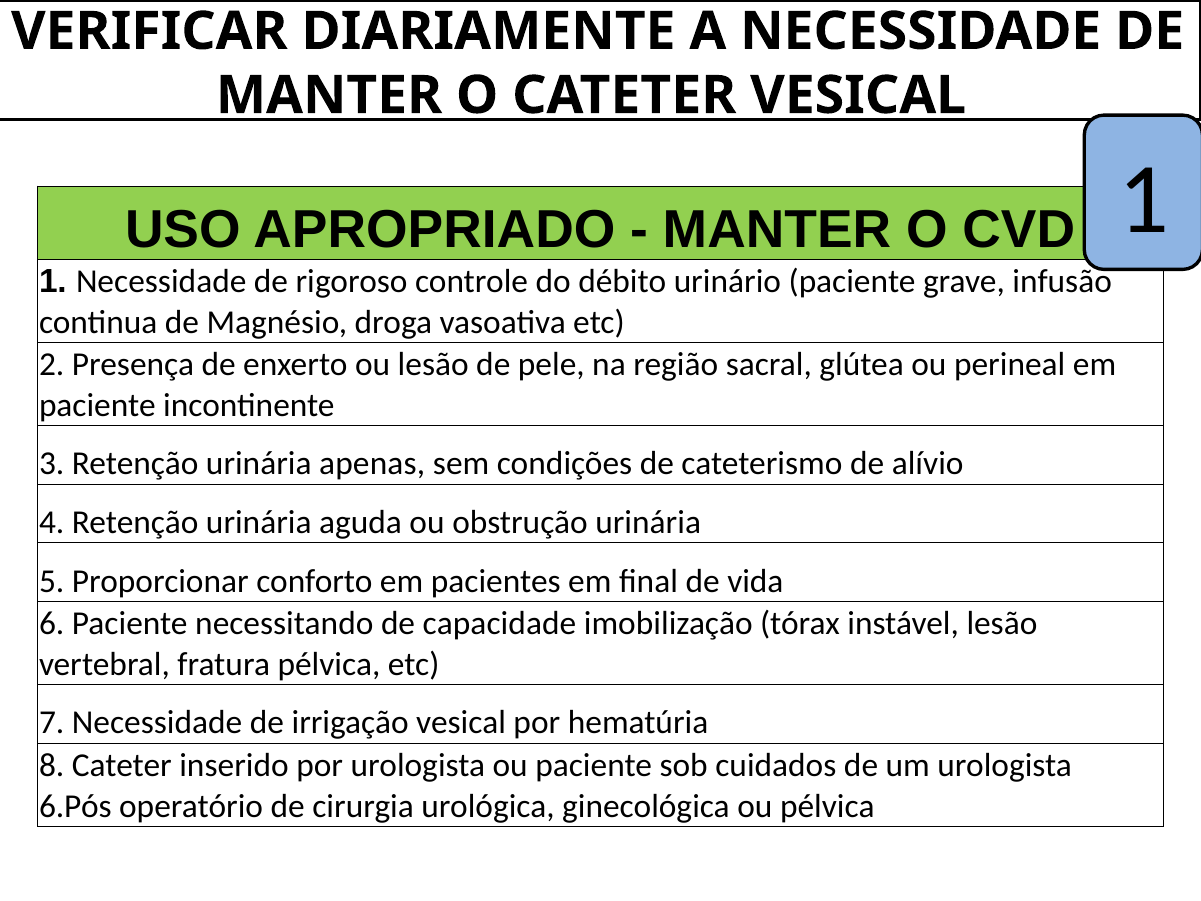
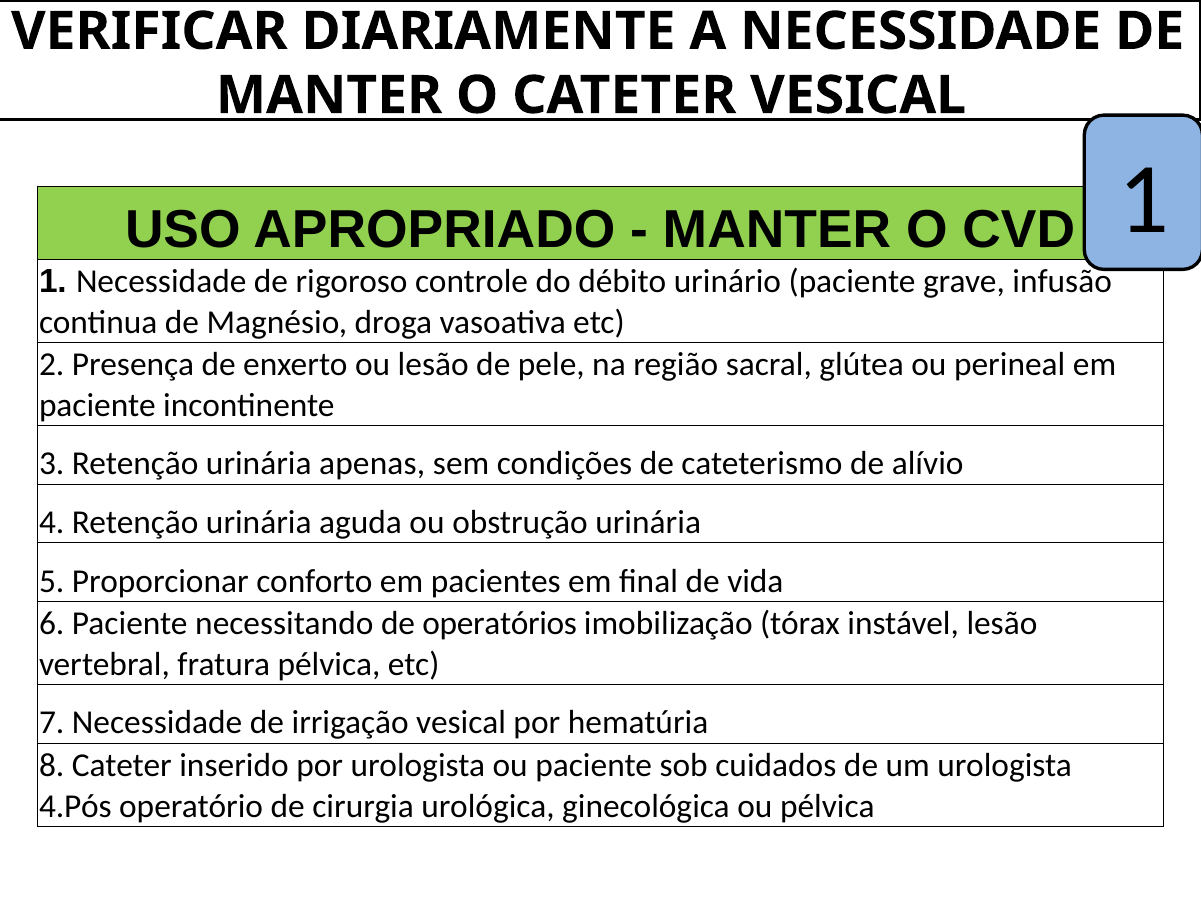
capacidade: capacidade -> operatórios (500, 623)
6.Pós: 6.Pós -> 4.Pós (75, 806)
